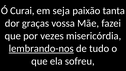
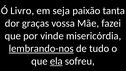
Curai: Curai -> Livro (22, 11)
vezes: vezes -> vinde (52, 36)
ela underline: none -> present (56, 61)
